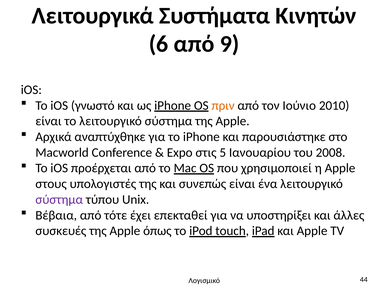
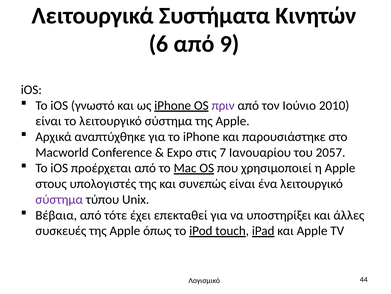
πριν colour: orange -> purple (223, 105)
5: 5 -> 7 (223, 152)
2008: 2008 -> 2057 (331, 152)
